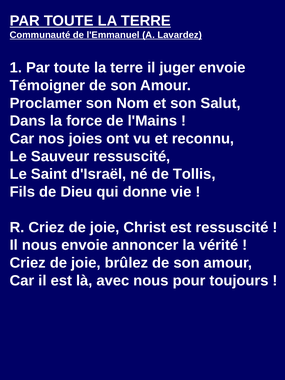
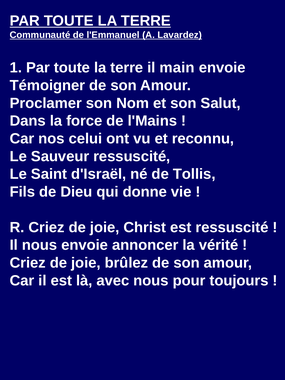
juger: juger -> main (177, 68)
joies: joies -> celui (85, 139)
